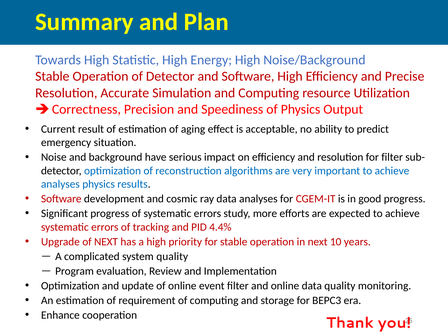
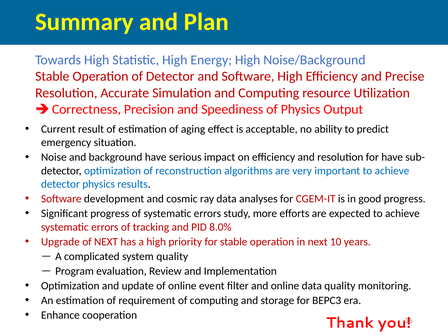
for filter: filter -> have (392, 157)
analyses: analyses -> detector (60, 184)
4.4%: 4.4% -> 8.0% (220, 227)
